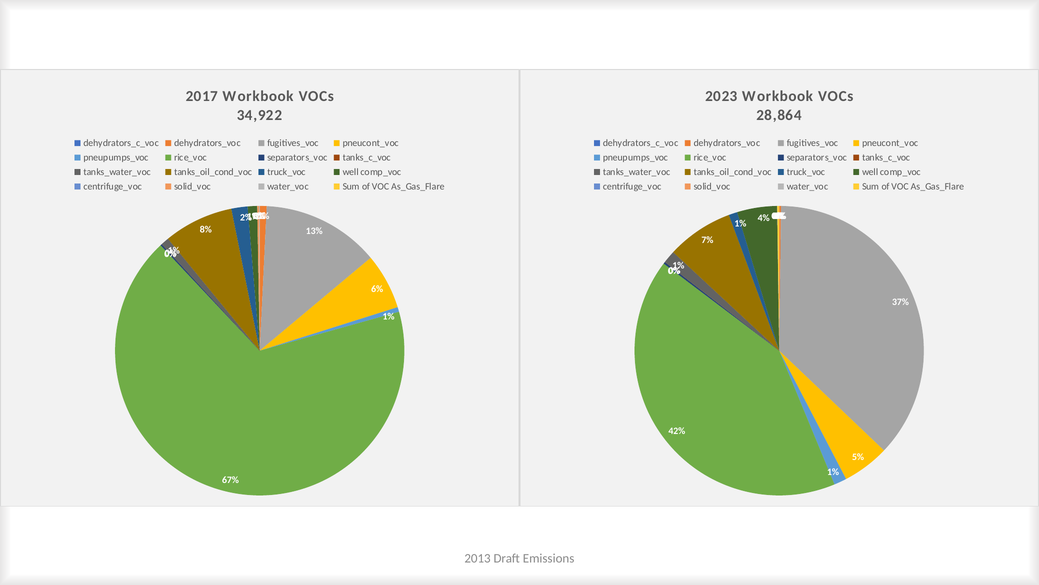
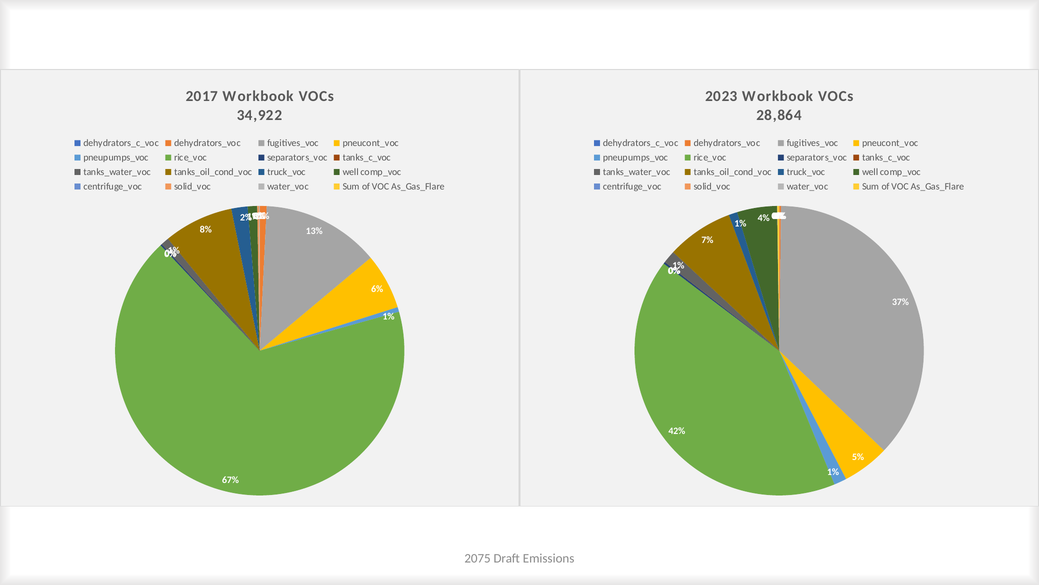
2013: 2013 -> 2075 (478, 558)
